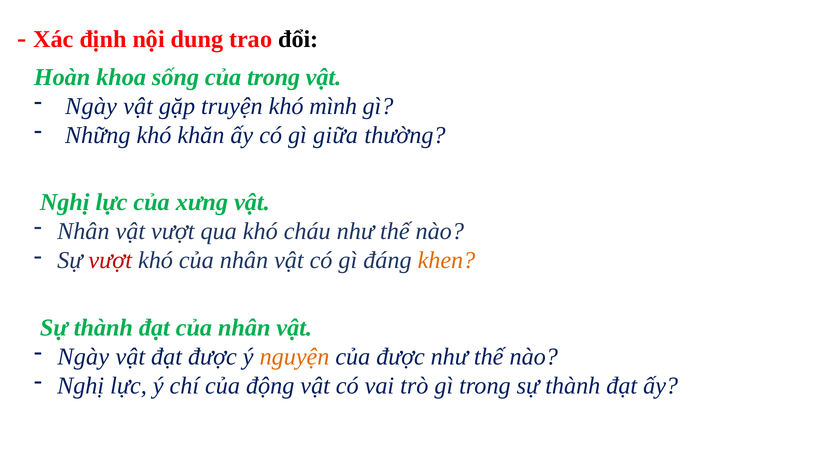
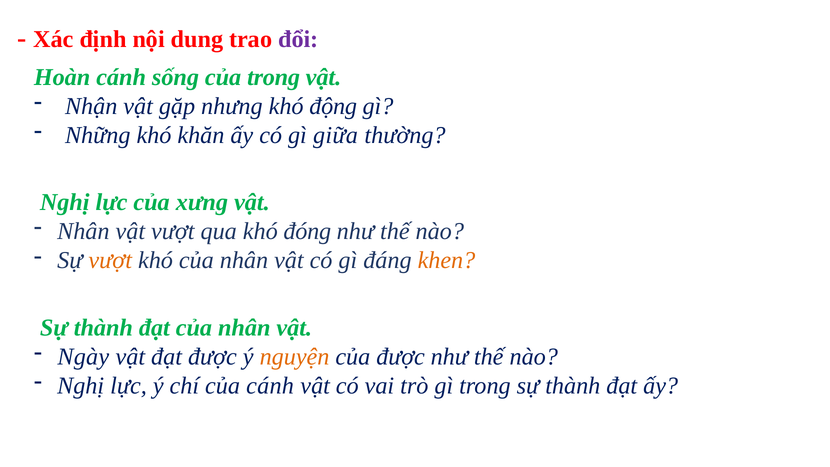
đổi colour: black -> purple (298, 39)
Hoàn khoa: khoa -> cánh (121, 77)
Ngày: Ngày -> Nhận (91, 106)
truyện: truyện -> nhưng (232, 106)
mình: mình -> động (333, 106)
cháu: cháu -> đóng (307, 231)
vượt colour: red -> orange (110, 260)
của động: động -> cánh (270, 386)
